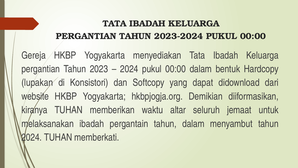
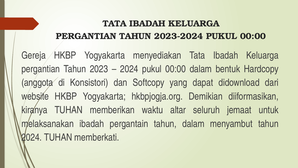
lupakan: lupakan -> anggota (37, 83)
